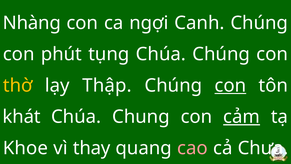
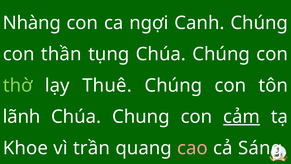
phút: phút -> thần (61, 54)
thờ colour: yellow -> light green (18, 85)
Thập: Thập -> Thuê (107, 85)
con underline: present -> none (230, 85)
khát: khát -> lãnh (22, 117)
thay: thay -> trần (91, 148)
Chưa: Chưa -> Sáng (263, 148)
